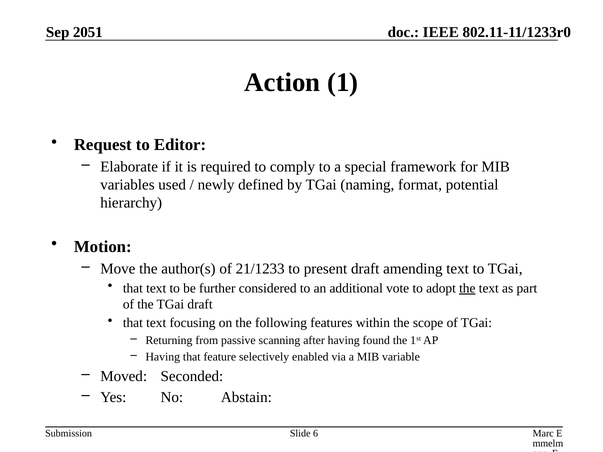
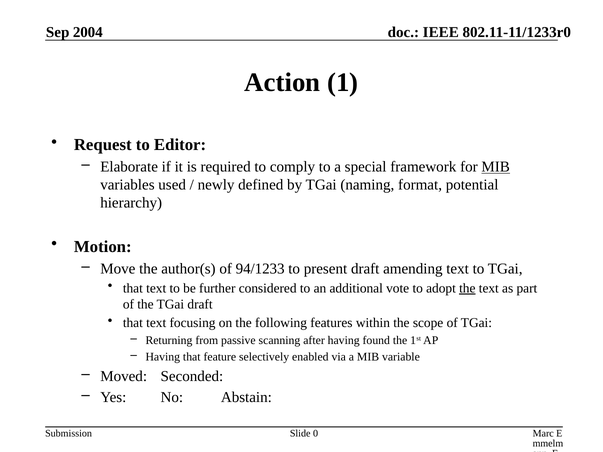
2051: 2051 -> 2004 (88, 32)
MIB underline: none -> present (496, 167)
21/1233: 21/1233 -> 94/1233 (260, 269)
6: 6 -> 0 (316, 434)
